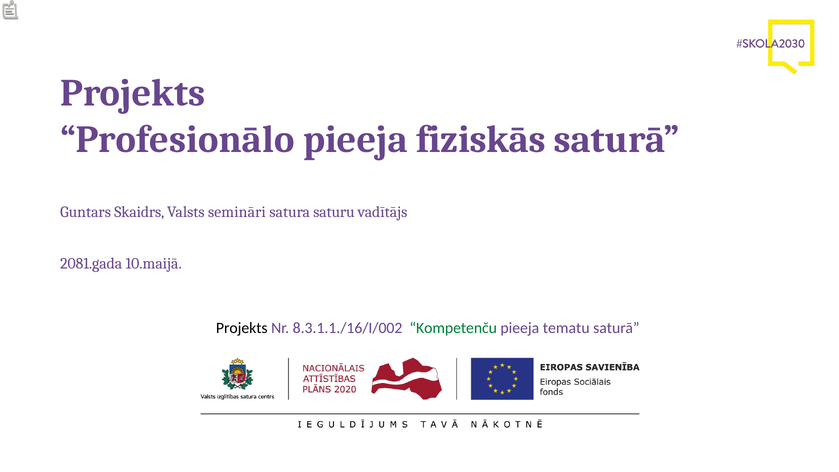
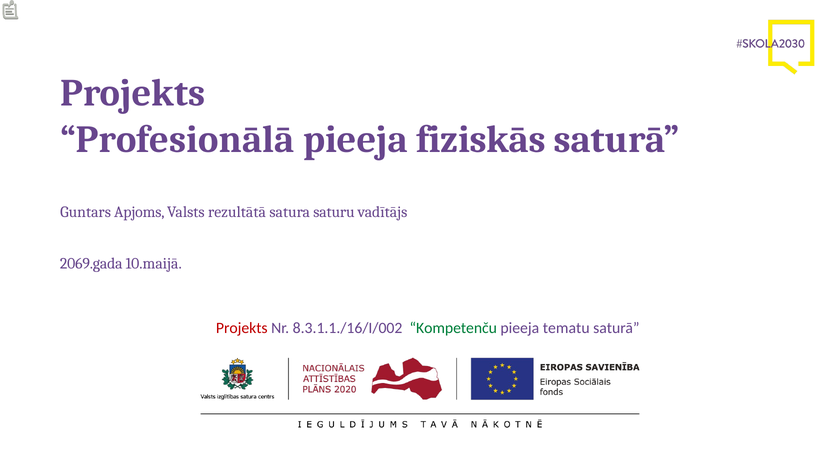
Profesionālo: Profesionālo -> Profesionālā (177, 139)
Skaidrs: Skaidrs -> Apjoms (139, 212)
semināri: semināri -> rezultātā (237, 212)
2081.gada: 2081.gada -> 2069.gada (91, 263)
Projekts colour: black -> red (242, 328)
